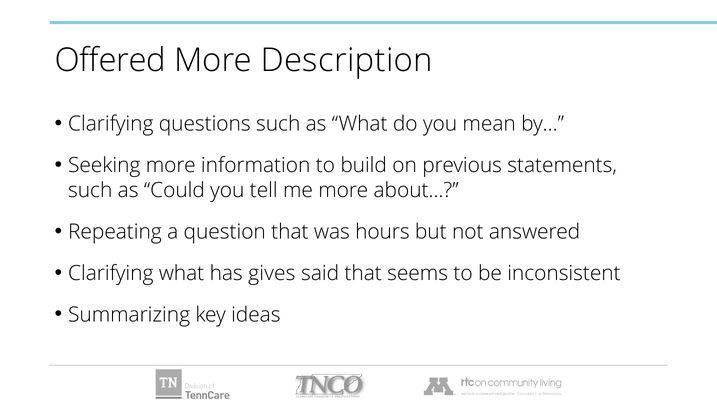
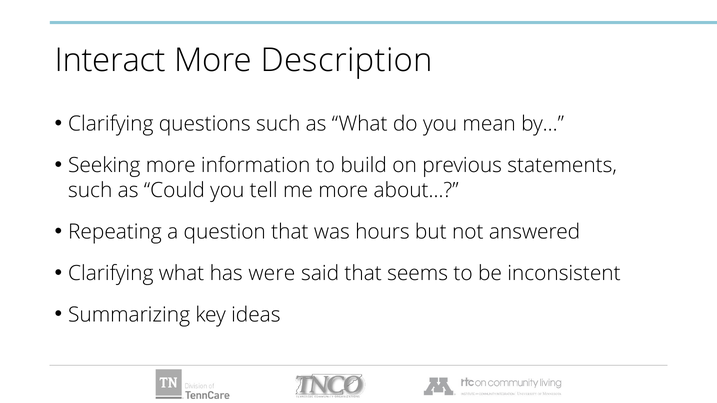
Offered: Offered -> Interact (110, 60)
gives: gives -> were (272, 273)
